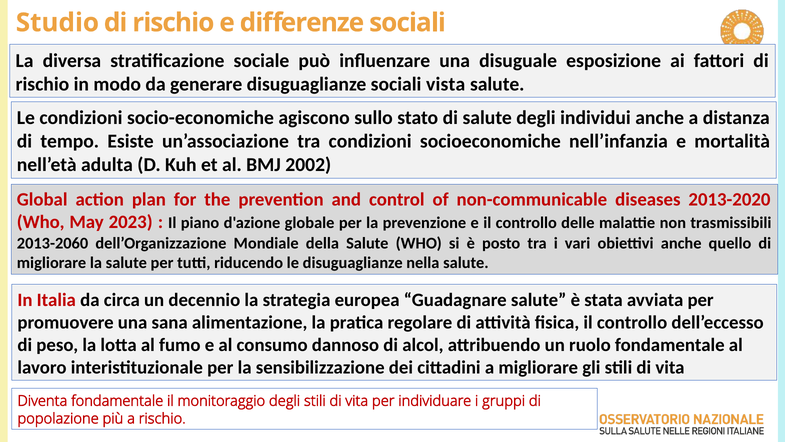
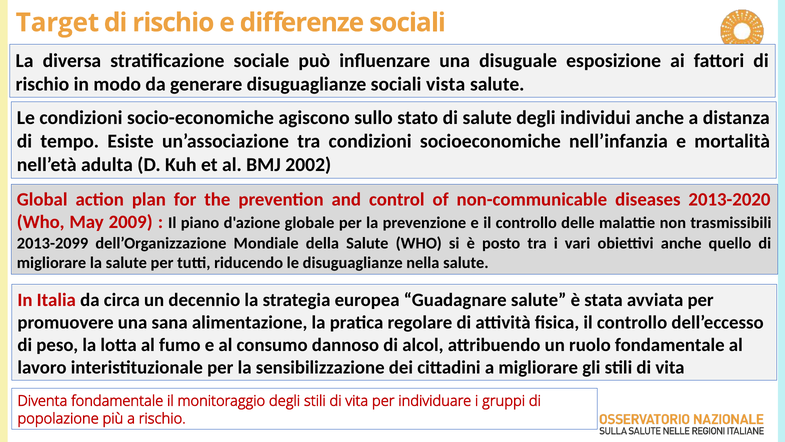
Studio: Studio -> Target (57, 23)
2023: 2023 -> 2009 (131, 222)
2013-2060: 2013-2060 -> 2013-2099 (53, 243)
